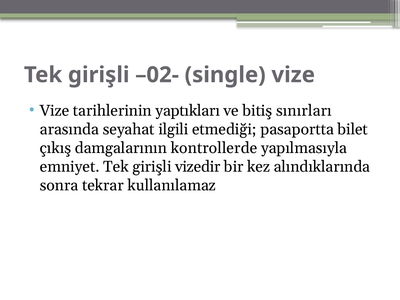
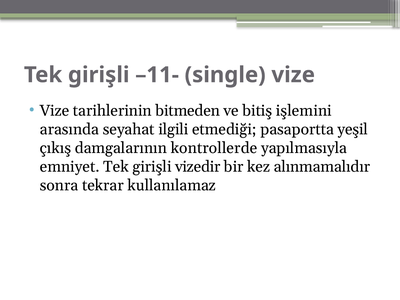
–02-: –02- -> –11- (157, 75)
yaptıkları: yaptıkları -> bitmeden (188, 111)
sınırları: sınırları -> işlemini (304, 111)
bilet: bilet -> yeşil (353, 129)
alındıklarında: alındıklarında -> alınmamalıdır (322, 167)
